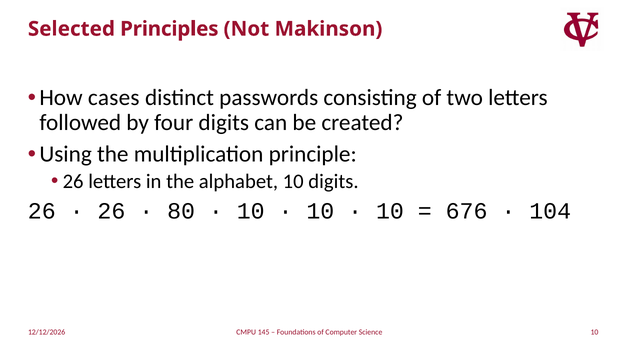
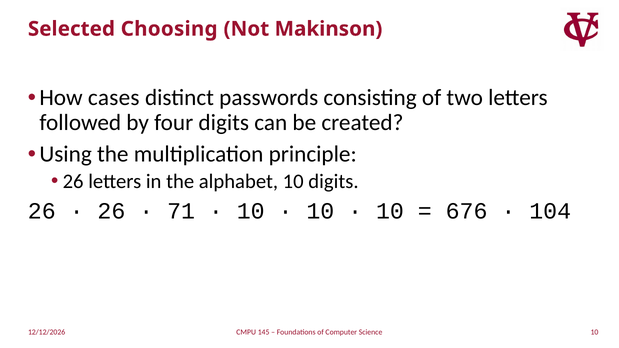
Principles: Principles -> Choosing (169, 29)
80: 80 -> 71 (181, 211)
